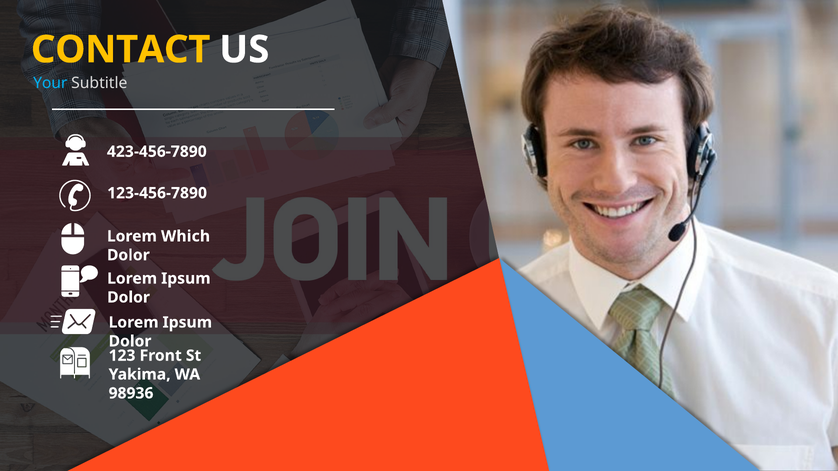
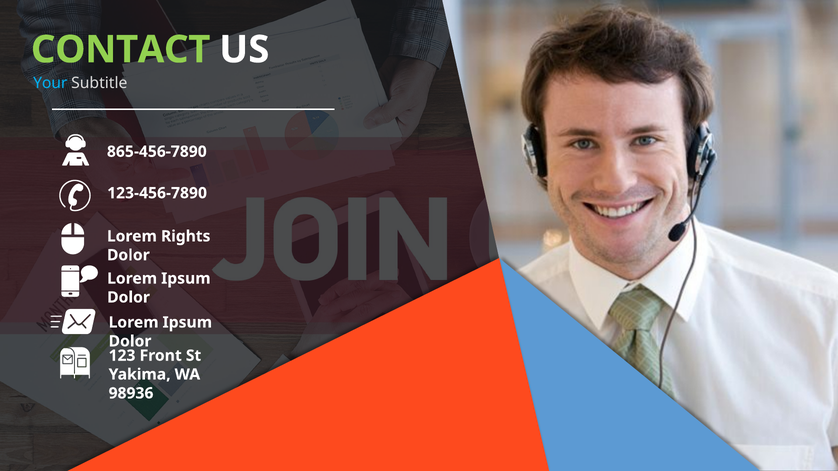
CONTACT colour: yellow -> light green (121, 50)
423-456-7890: 423-456-7890 -> 865-456-7890 (157, 152)
Which: Which -> Rights (186, 236)
